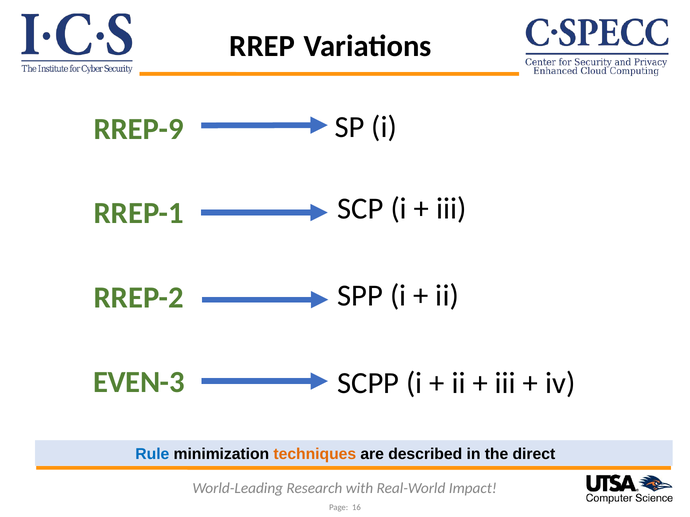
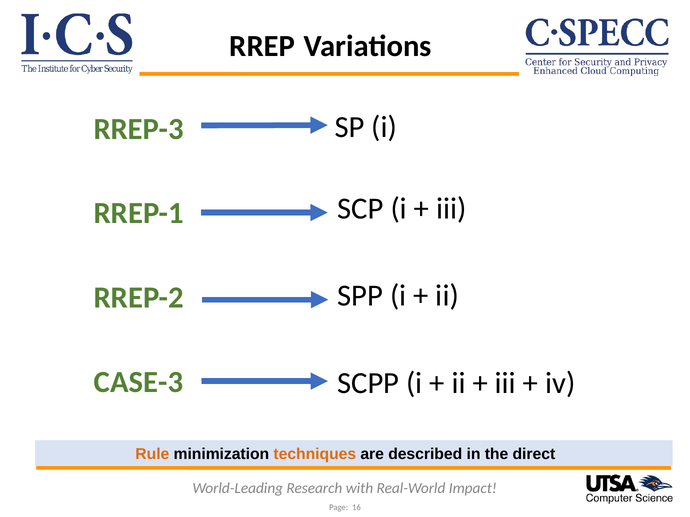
RREP-9: RREP-9 -> RREP-3 (139, 129)
EVEN-3: EVEN-3 -> CASE-3 (139, 383)
Rule colour: blue -> orange (152, 455)
